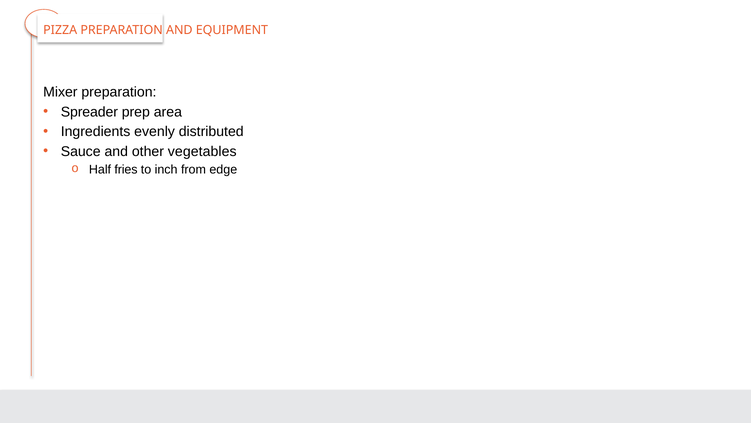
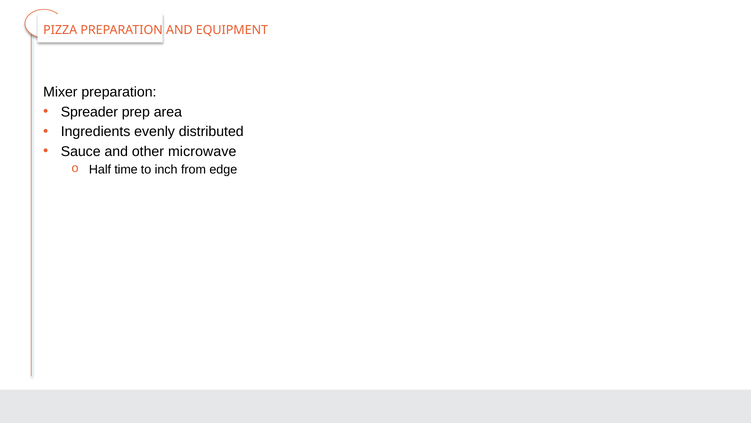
vegetables: vegetables -> microwave (202, 151)
fries: fries -> time (126, 170)
